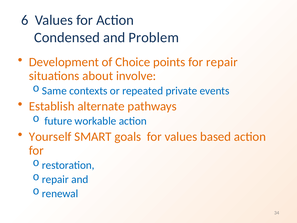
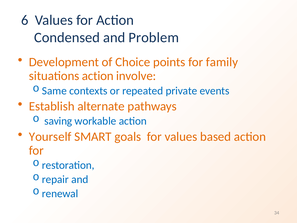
for repair: repair -> family (222, 62)
situations about: about -> action (98, 76)
future: future -> saving (58, 121)
